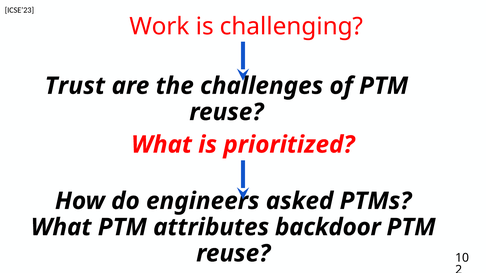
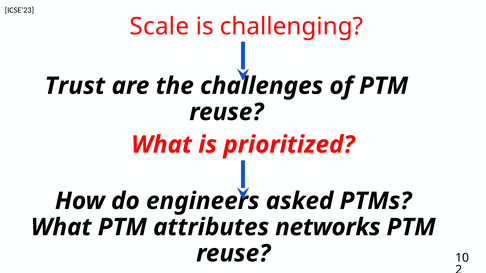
Work: Work -> Scale (159, 27)
backdoor: backdoor -> networks (328, 228)
